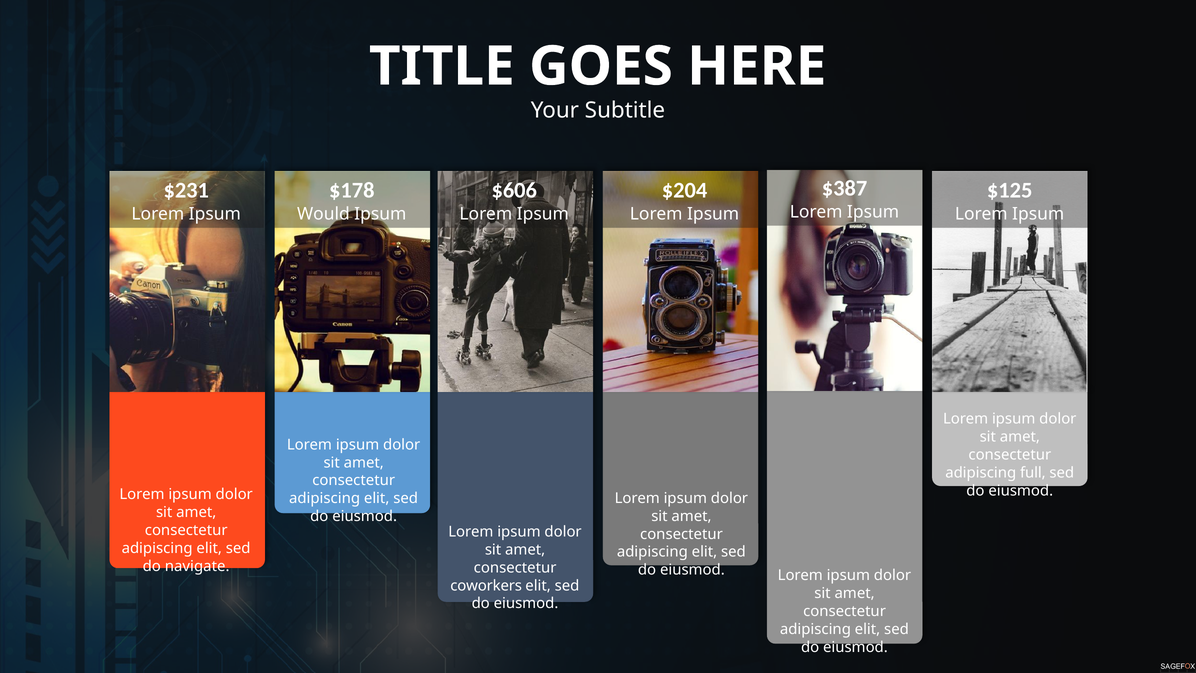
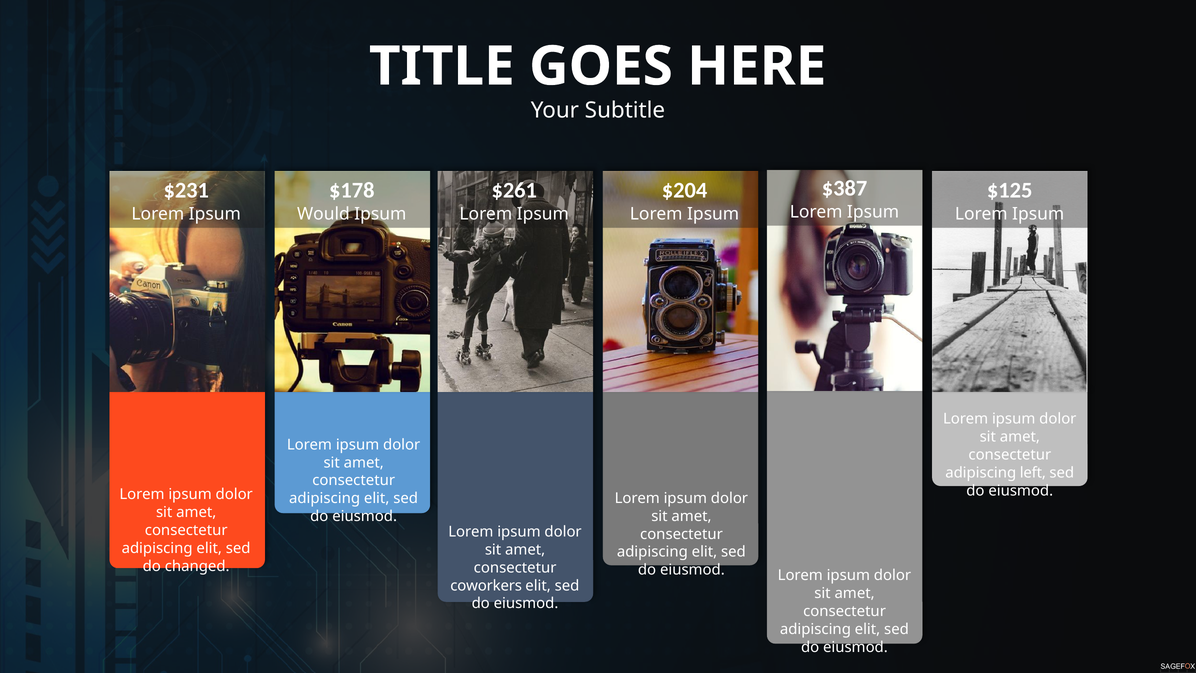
$606: $606 -> $261 (514, 191)
full: full -> left (1033, 473)
navigate: navigate -> changed (197, 566)
